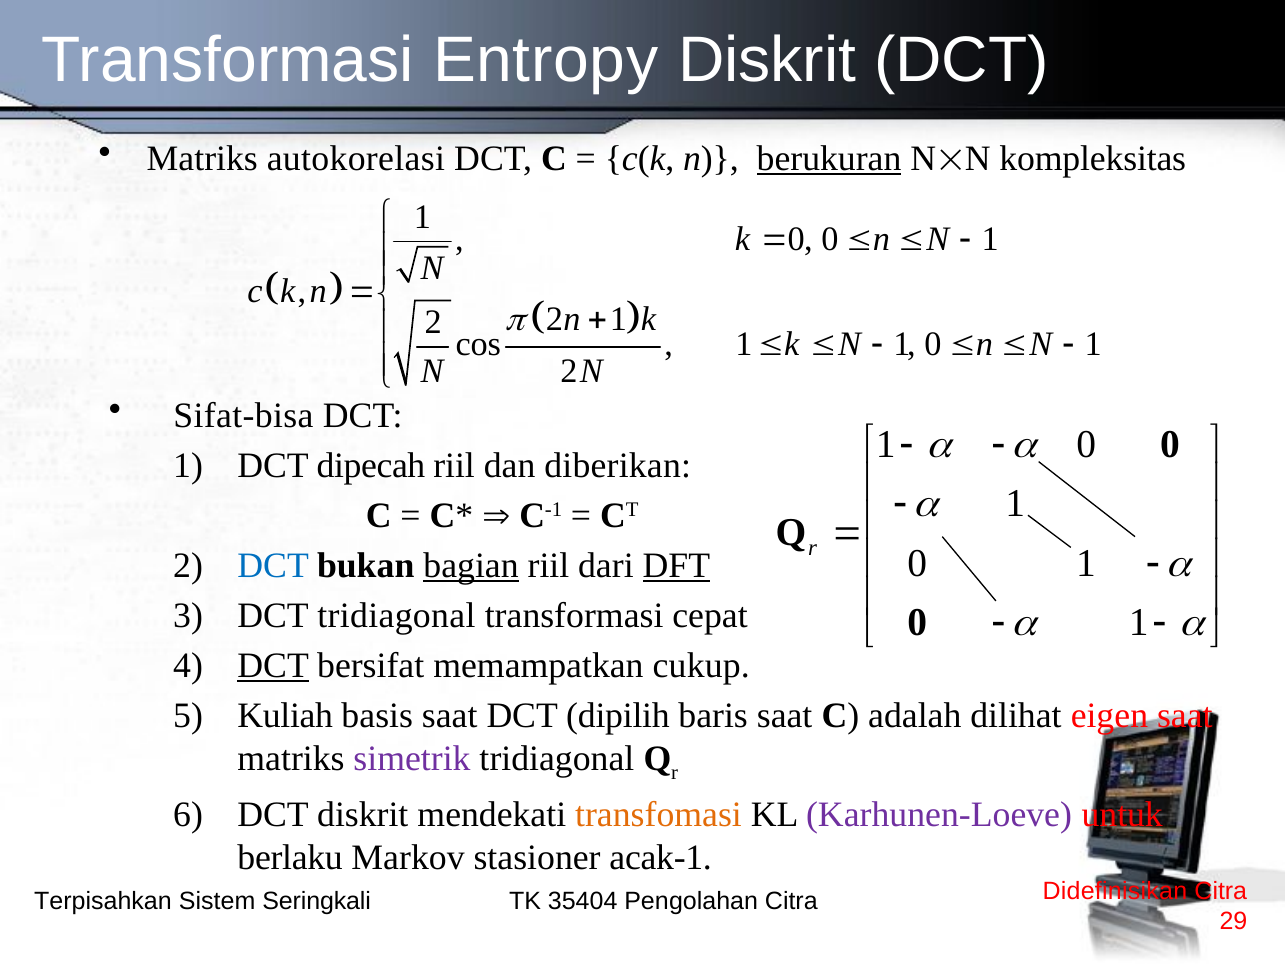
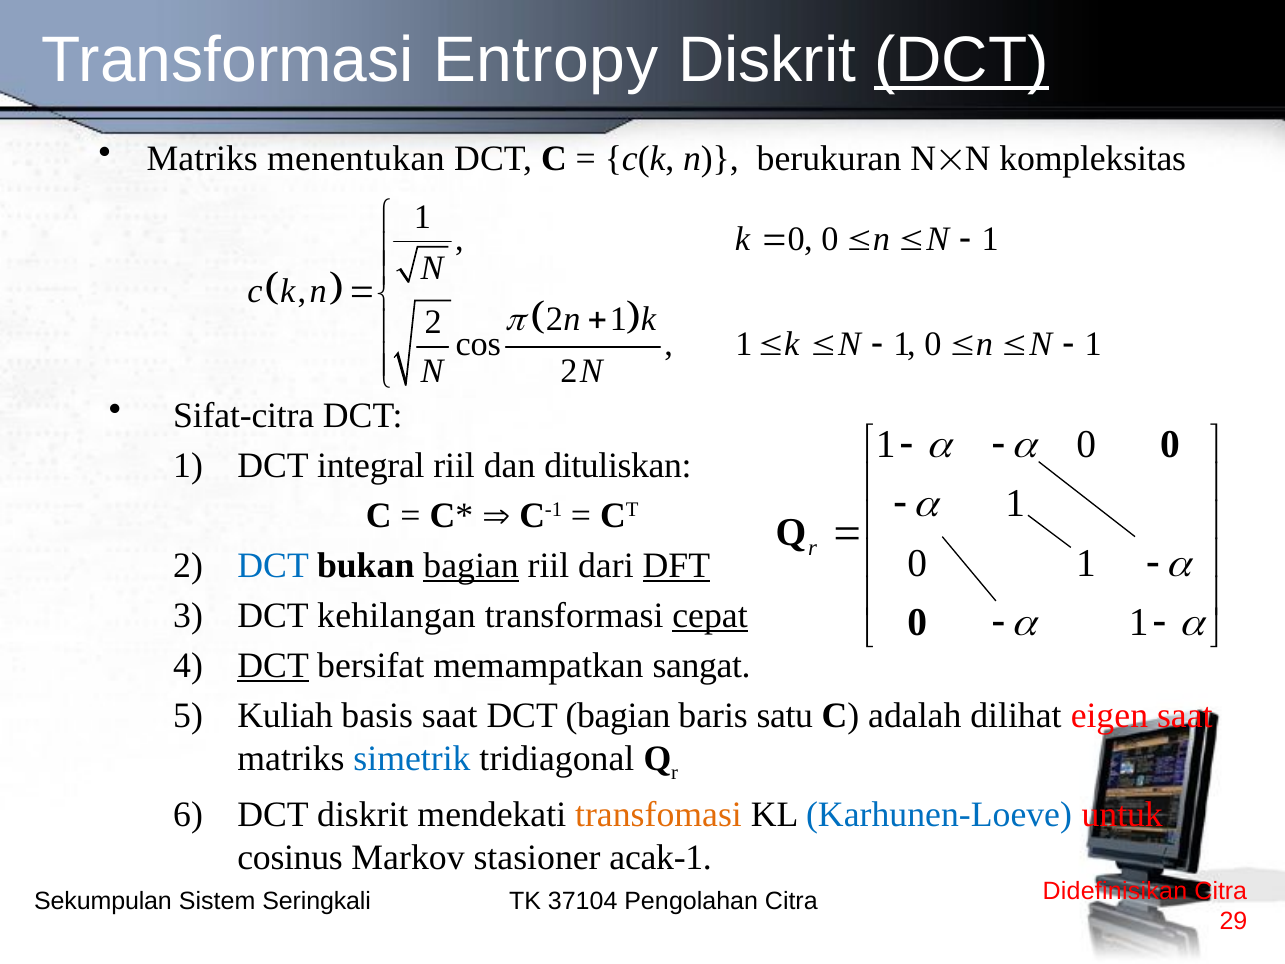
DCT underline: none -> present (962, 60)
autokorelasi: autokorelasi -> menentukan (356, 159)
berukuran underline: present -> none (829, 159)
Sifat-bisa: Sifat-bisa -> Sifat-citra (244, 416)
dipecah: dipecah -> integral (371, 466)
diberikan: diberikan -> dituliskan (618, 466)
DCT tridiagonal: tridiagonal -> kehilangan (396, 616)
cepat underline: none -> present (710, 616)
cukup: cukup -> sangat (702, 666)
DCT dipilih: dipilih -> bagian (618, 716)
baris saat: saat -> satu (785, 716)
simetrik colour: purple -> blue (412, 759)
Karhunen-Loeve colour: purple -> blue (939, 814)
berlaku: berlaku -> cosinus (290, 857)
35404: 35404 -> 37104 (583, 901)
Terpisahkan: Terpisahkan -> Sekumpulan (103, 901)
